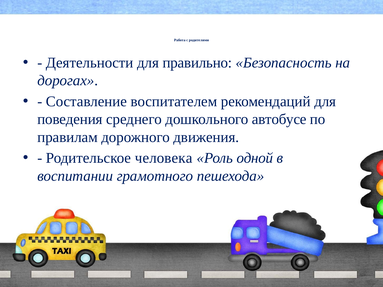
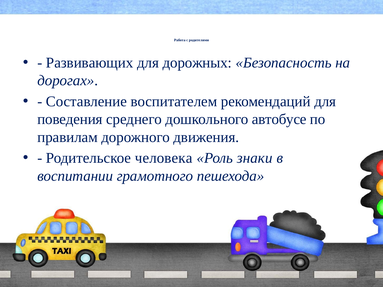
Деятельности: Деятельности -> Развивающих (90, 63)
правильно: правильно -> дорожных (197, 63)
одной: одной -> знаки (255, 158)
